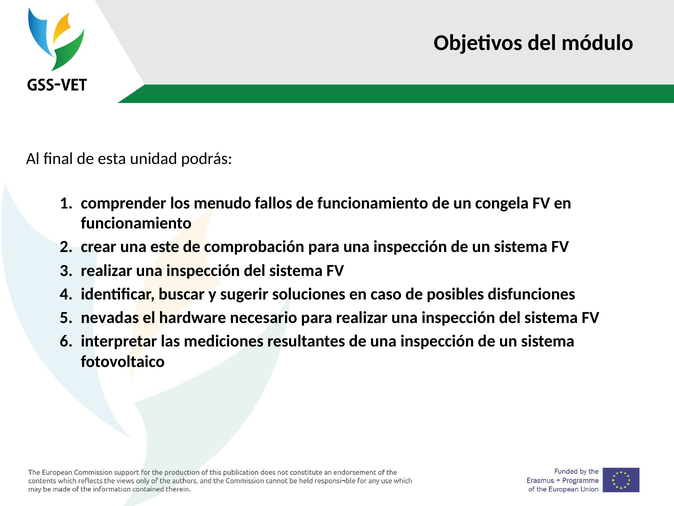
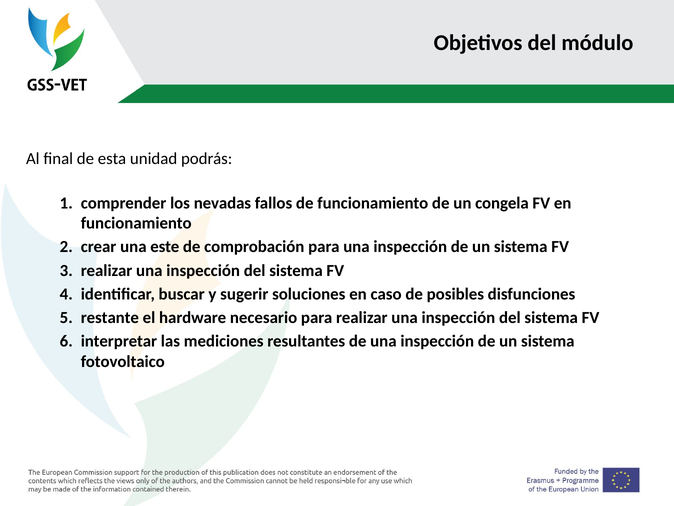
menudo: menudo -> nevadas (222, 203)
nevadas: nevadas -> restante (110, 317)
